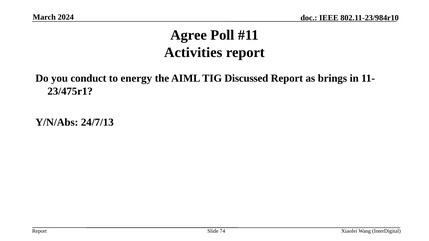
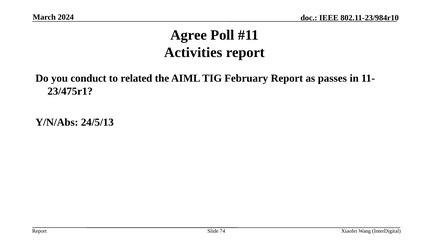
energy: energy -> related (136, 79)
Discussed: Discussed -> February (246, 79)
brings: brings -> passes (332, 79)
24/7/13: 24/7/13 -> 24/5/13 (97, 122)
